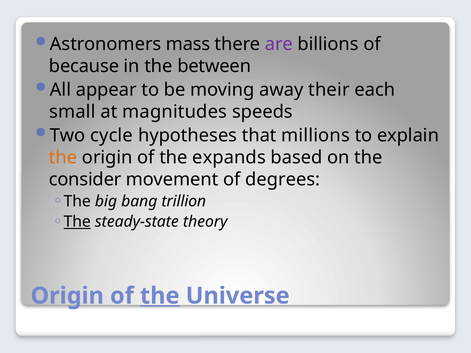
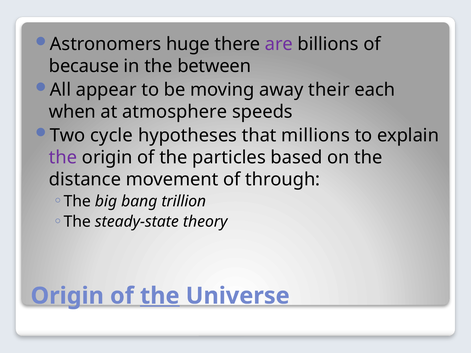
mass: mass -> huge (188, 44)
small: small -> when (72, 112)
magnitudes: magnitudes -> atmosphere (175, 112)
the colour: orange -> purple (63, 158)
expands: expands -> particles (229, 158)
consider: consider -> distance (85, 180)
degrees: degrees -> through (283, 180)
The underline: present -> none (77, 222)
